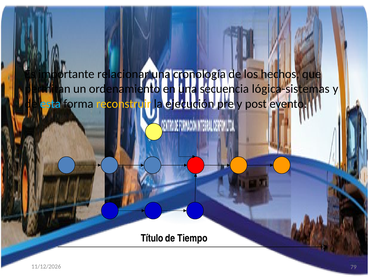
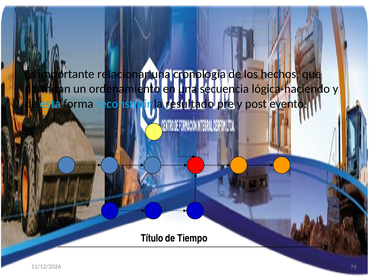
lógica-sistemas: lógica-sistemas -> lógica-haciendo (291, 89)
reconstruir colour: yellow -> light blue (124, 104)
ejecución: ejecución -> resultado (190, 104)
